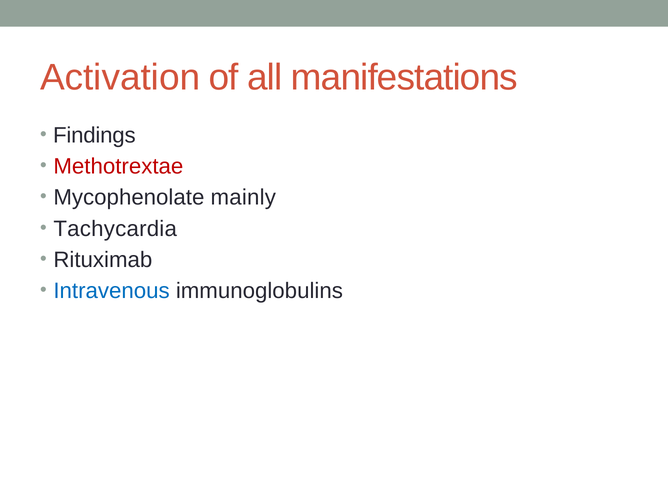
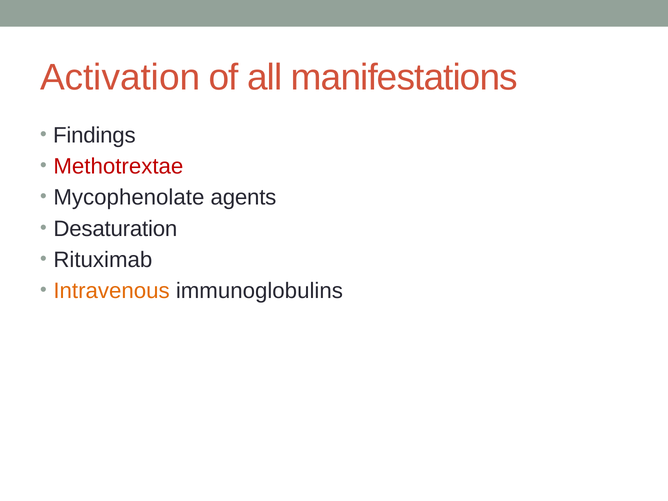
mainly: mainly -> agents (243, 197)
Tachycardia: Tachycardia -> Desaturation (115, 229)
Intravenous colour: blue -> orange (112, 291)
